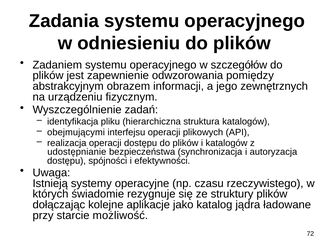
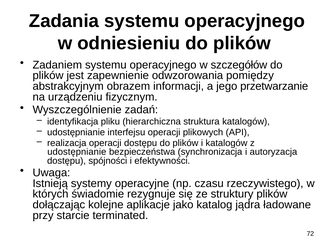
zewnętrznych: zewnętrznych -> przetwarzanie (274, 86)
obejmującymi: obejmującymi -> udostępnianie (76, 132)
możliwość: możliwość -> terminated (120, 216)
